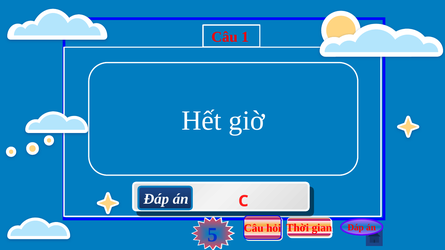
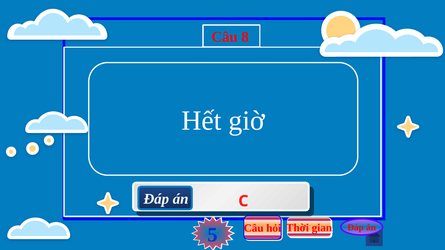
1: 1 -> 8 (245, 37)
